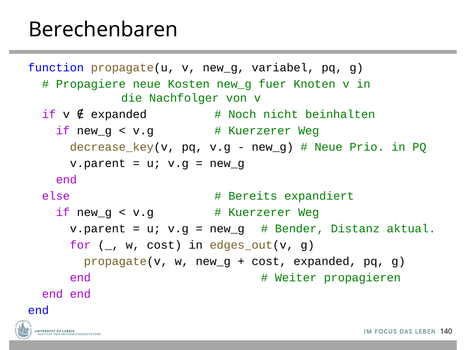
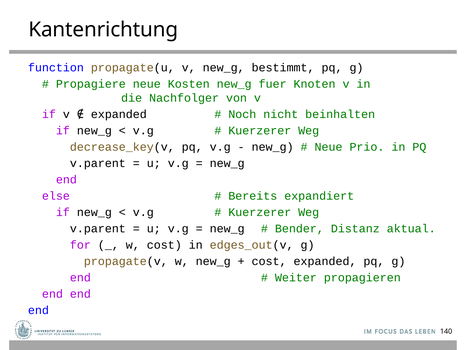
Berechenbaren: Berechenbaren -> Kantenrichtung (103, 29)
variabel: variabel -> bestimmt (283, 67)
